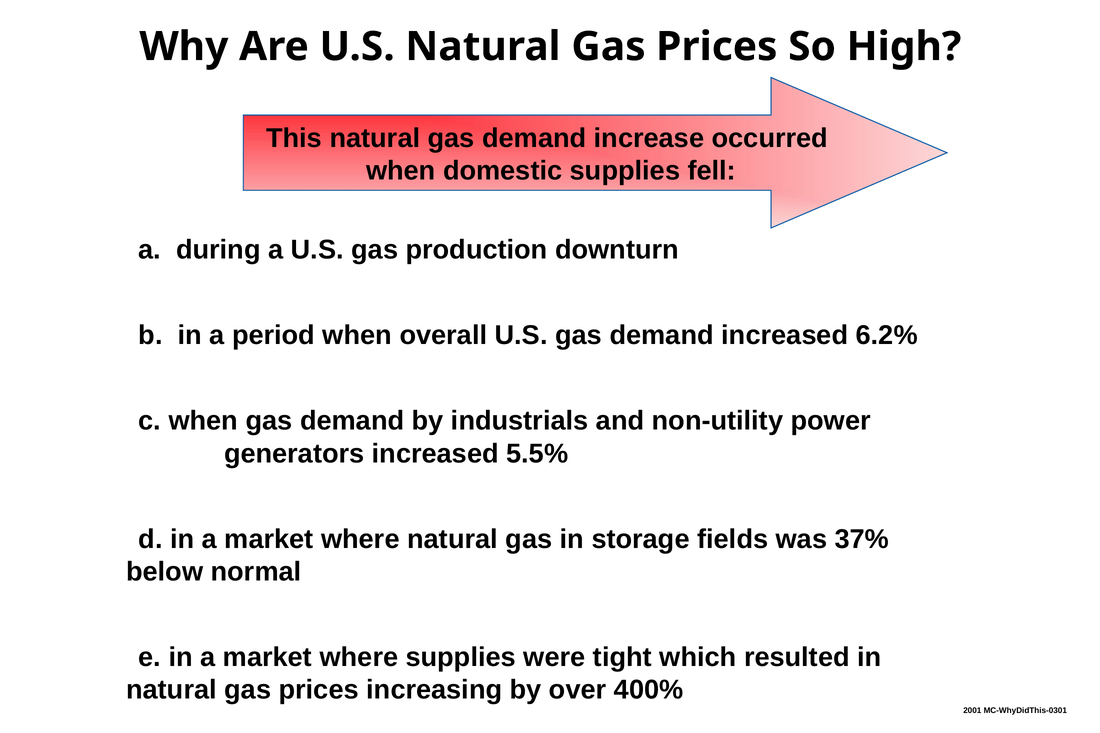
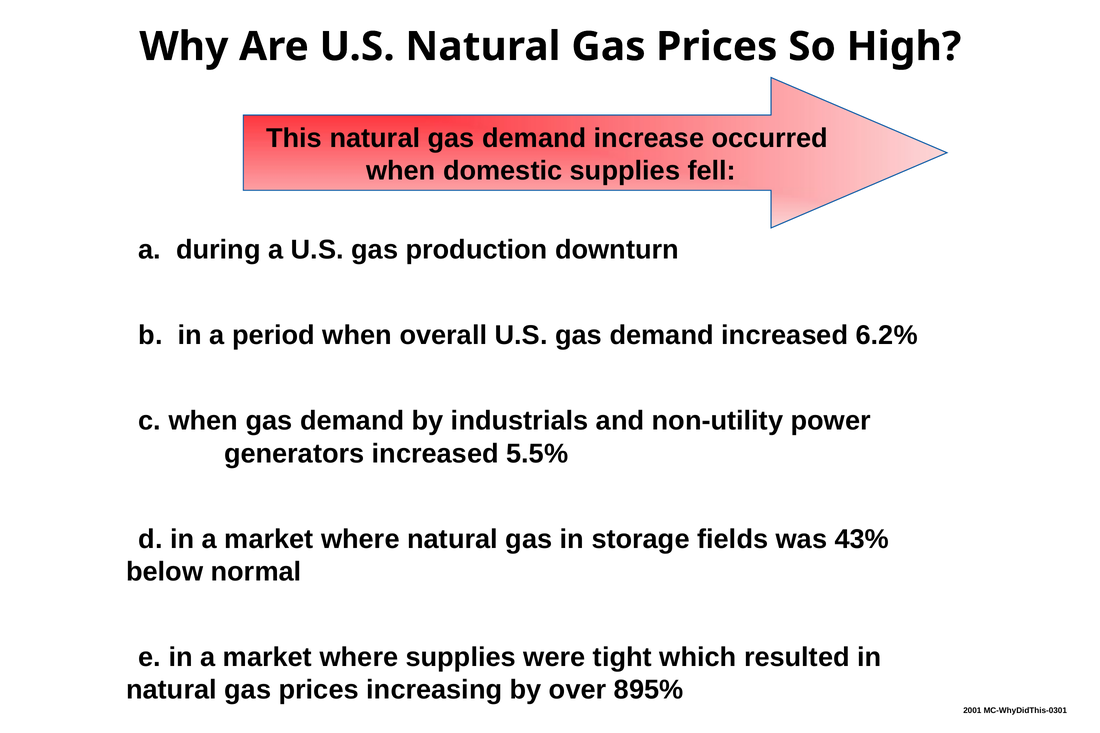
37%: 37% -> 43% (862, 539)
400%: 400% -> 895% (649, 690)
